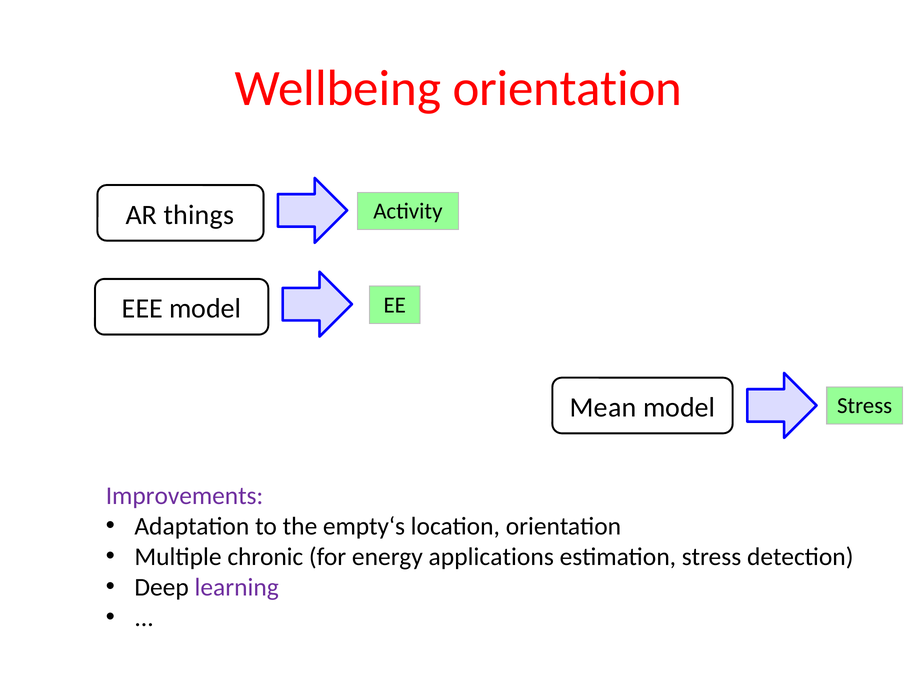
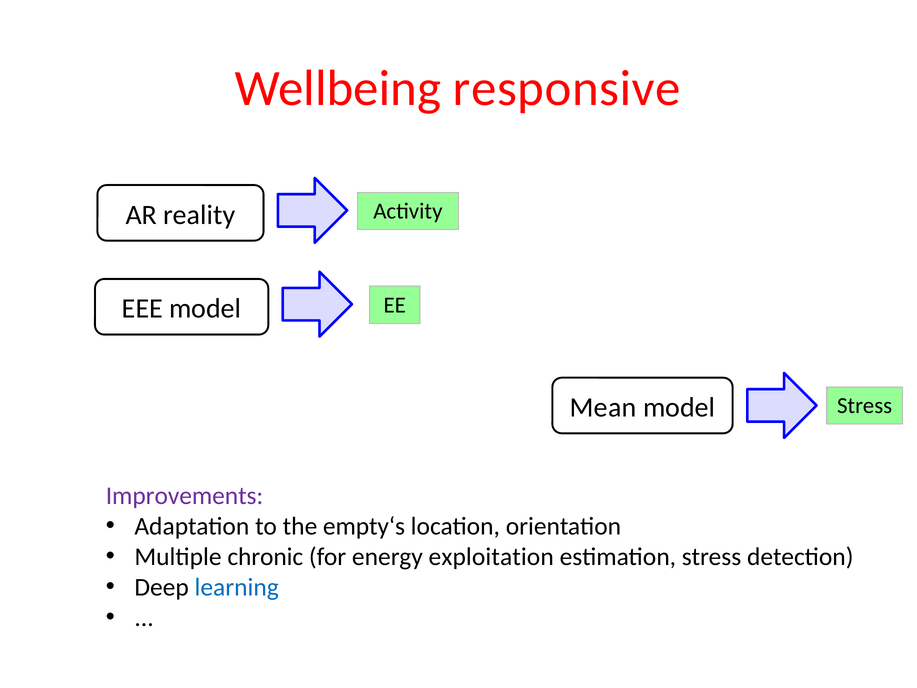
Wellbeing orientation: orientation -> responsive (567, 88)
things: things -> reality (199, 215)
applications: applications -> exploitation (491, 557)
learning colour: purple -> blue (237, 587)
